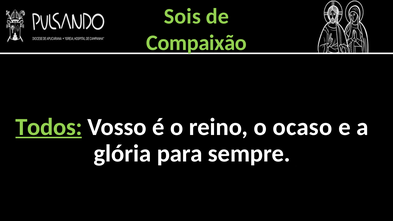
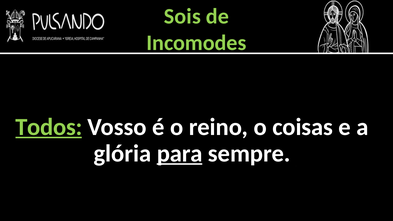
Compaixão: Compaixão -> Incomodes (196, 43)
ocaso: ocaso -> coisas (303, 127)
para underline: none -> present (180, 153)
